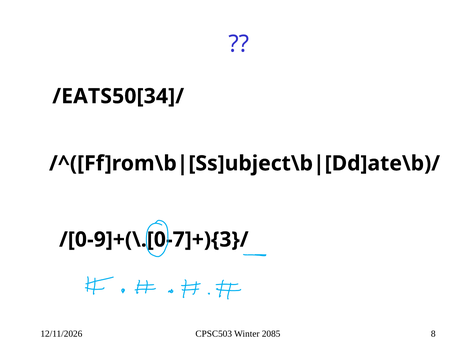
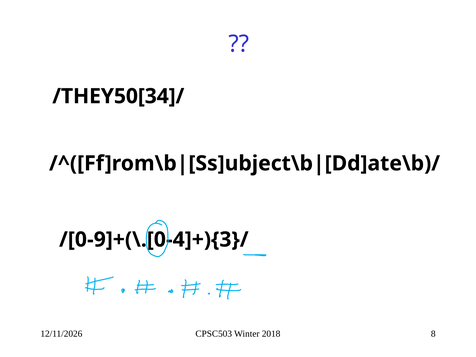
/EATS50[34]/: /EATS50[34]/ -> /THEY50[34]/ (118, 96)
/[0-9]+(\.[0-7]+){3}/: /[0-9]+(\.[0-7]+){3}/ -> /[0-9]+(\.[0-4]+){3}/ (154, 240)
2085: 2085 -> 2018 (271, 334)
